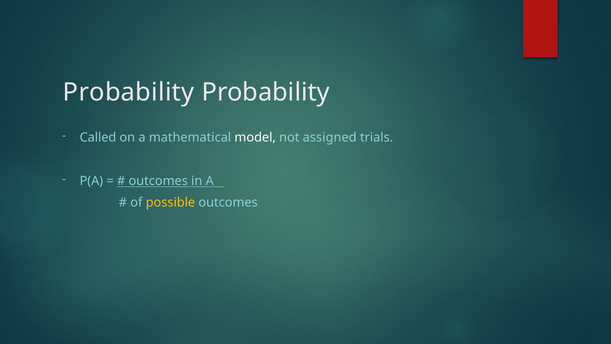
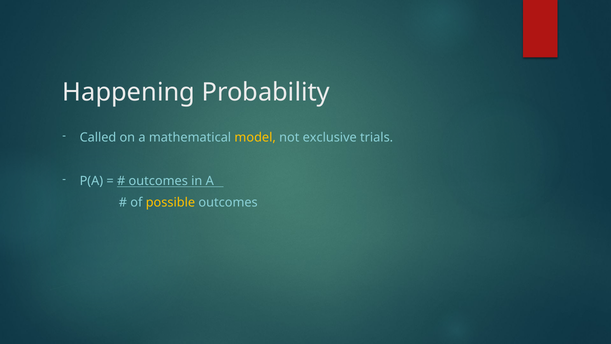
Probability: Probability -> Happening (129, 92)
model colour: white -> yellow (255, 138)
assigned: assigned -> exclusive (330, 138)
